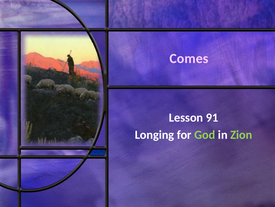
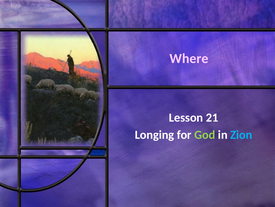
Comes: Comes -> Where (189, 58)
91: 91 -> 21 (212, 117)
Zion colour: light green -> light blue (241, 134)
